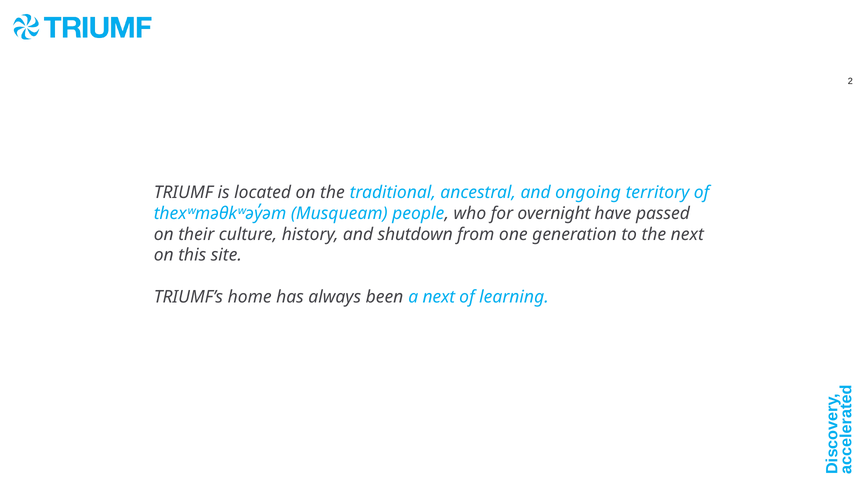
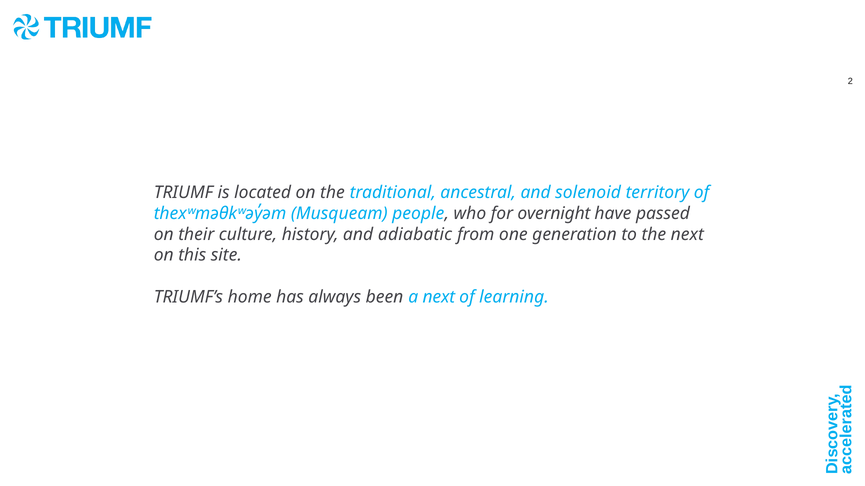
ongoing: ongoing -> solenoid (588, 193)
shutdown: shutdown -> adiabatic (415, 235)
